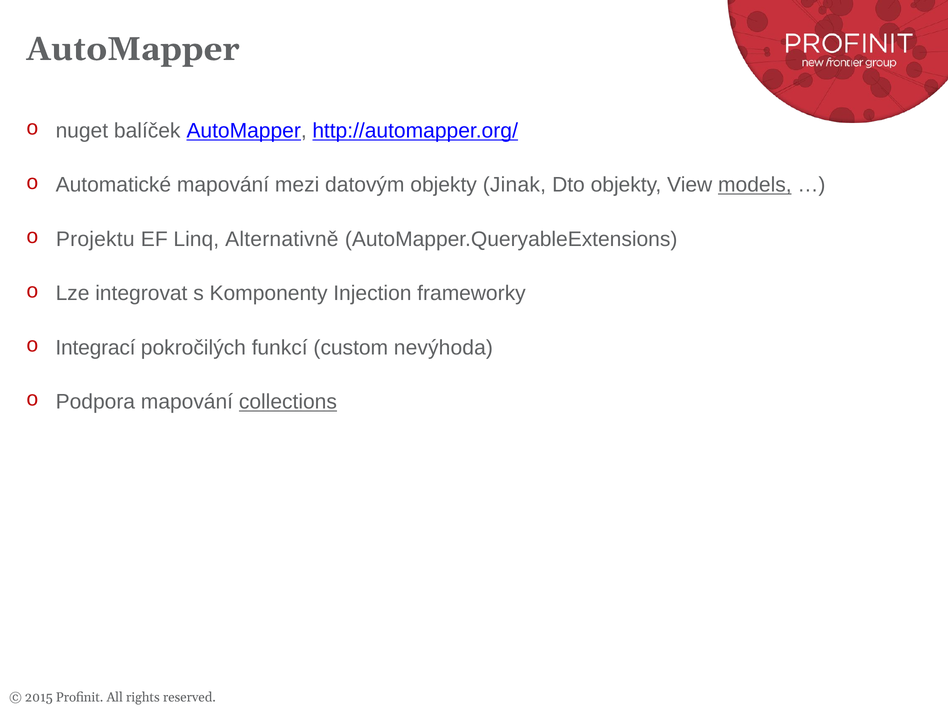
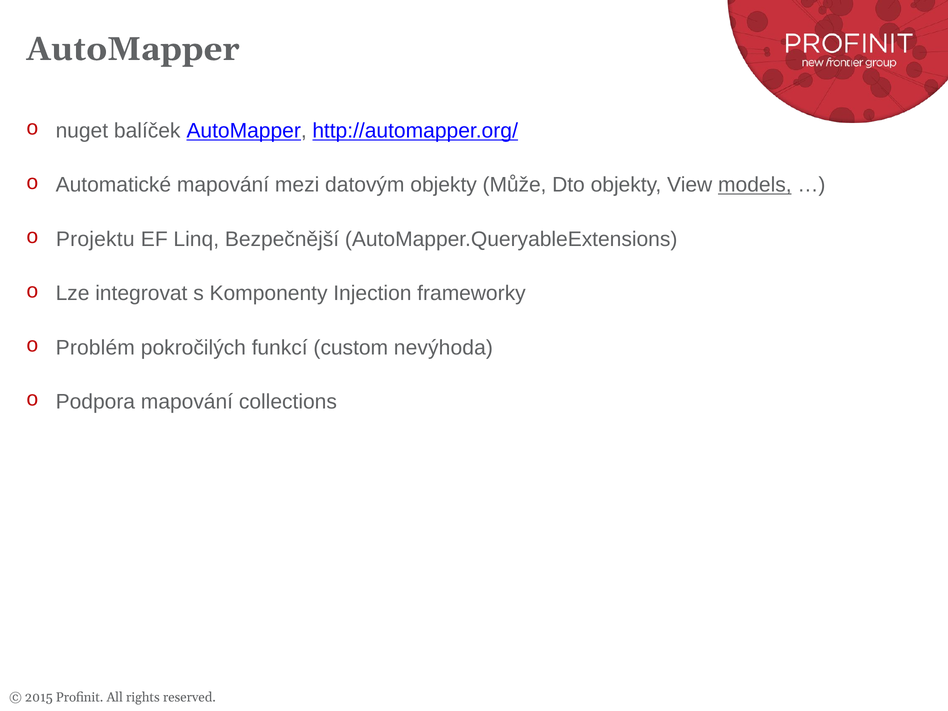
Jinak: Jinak -> Může (515, 185)
Alternativně: Alternativně -> Bezpečnější (282, 239)
Integrací: Integrací -> Problém (95, 348)
collections underline: present -> none (288, 402)
